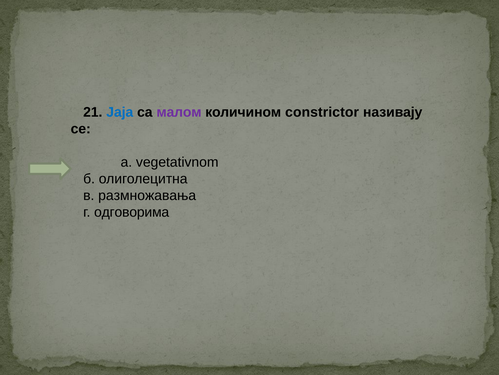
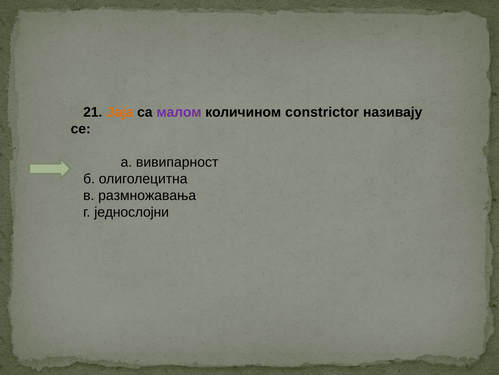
Jaja colour: blue -> orange (120, 112)
vegetativnom: vegetativnom -> вивипарност (177, 162)
одговорима: одговорима -> једнослојни (132, 212)
